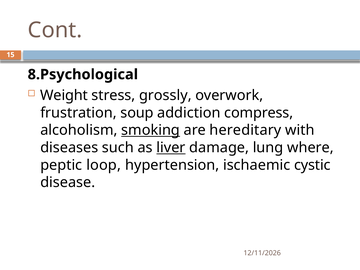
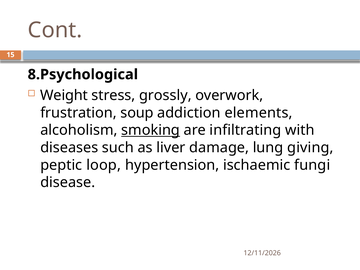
compress: compress -> elements (259, 113)
hereditary: hereditary -> infiltrating (245, 130)
liver underline: present -> none (171, 148)
where: where -> giving (310, 148)
cystic: cystic -> fungi (312, 165)
